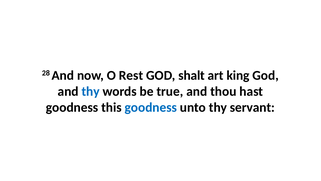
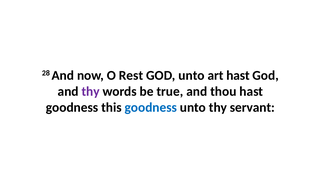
GOD shalt: shalt -> unto (191, 75)
art king: king -> hast (238, 75)
thy colour: blue -> purple (91, 91)
